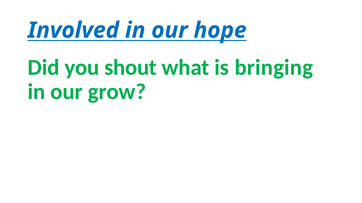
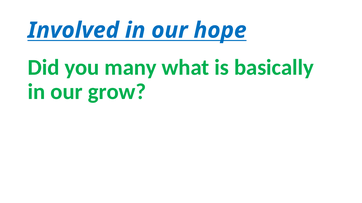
shout: shout -> many (131, 68)
bringing: bringing -> basically (274, 68)
